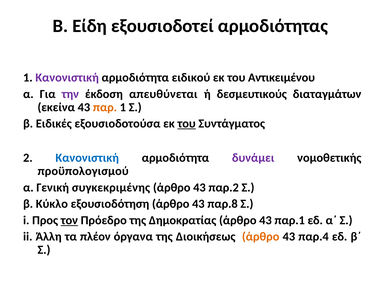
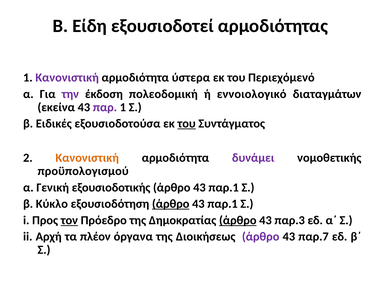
ειδικού: ειδικού -> ύστερα (191, 78)
Αντικειμένου: Αντικειμένου -> Περιεχόμενό (281, 78)
απευθύνεται: απευθύνεται -> πολεοδομική (163, 94)
δεσμευτικούς: δεσμευτικούς -> εννοιολογικό (252, 94)
παρ colour: orange -> purple (105, 107)
Κανονιστική colour: blue -> orange (87, 158)
συγκεκριμένης: συγκεκριμένης -> εξουσιοδοτικής (111, 187)
παρ.2: παρ.2 -> παρ.1 (224, 187)
άρθρο underline: none -> present (171, 204)
παρ.8: παρ.8 -> παρ.1 (223, 204)
άρθρο underline: none -> present (238, 220)
παρ.1: παρ.1 -> παρ.3 (290, 220)
Άλλη: Άλλη -> Αρχή (49, 236)
άρθρο colour: orange -> purple (261, 236)
παρ.4: παρ.4 -> παρ.7 (314, 236)
